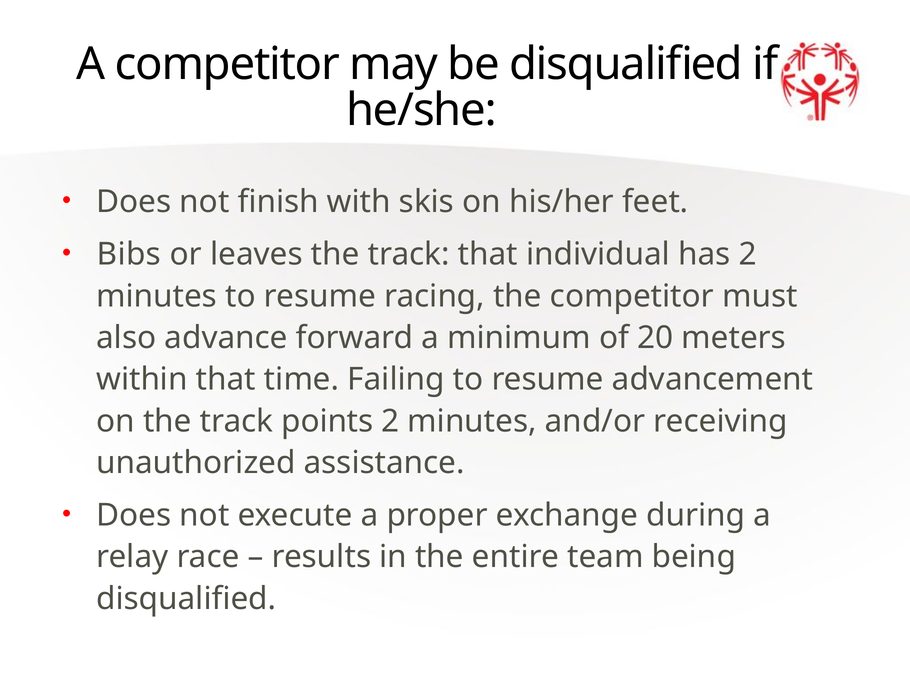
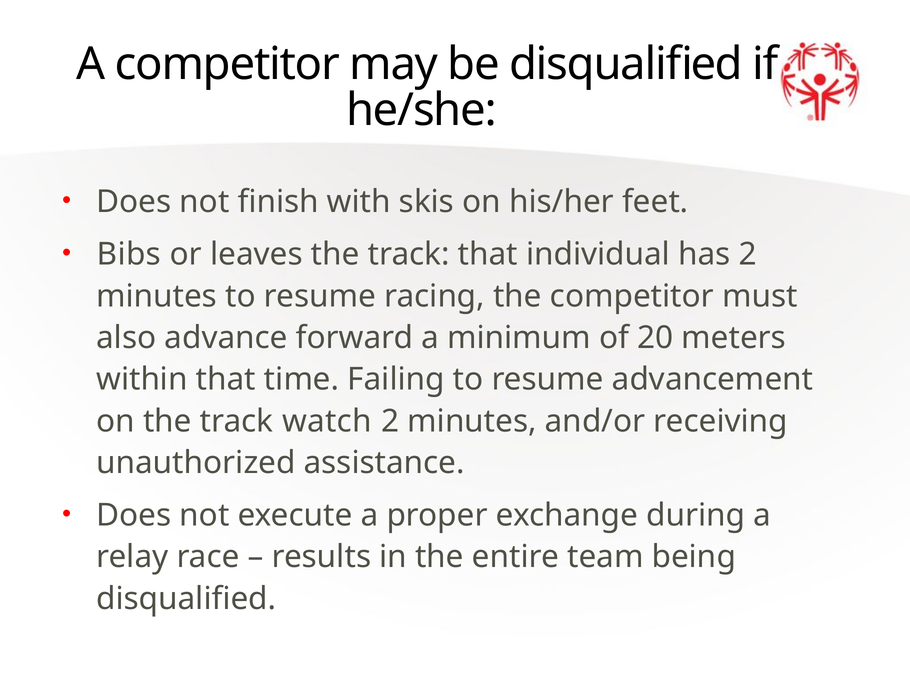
points: points -> watch (327, 421)
